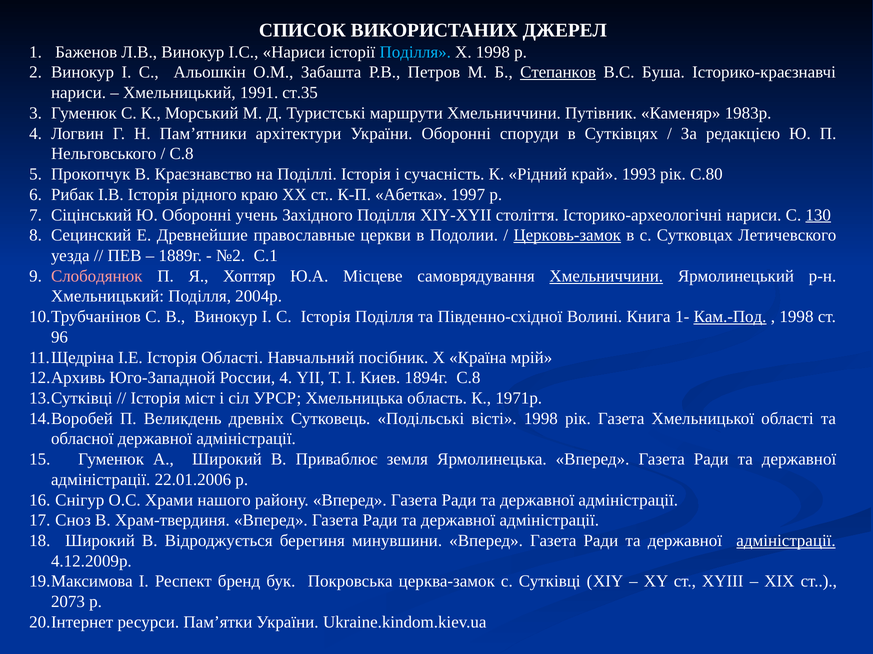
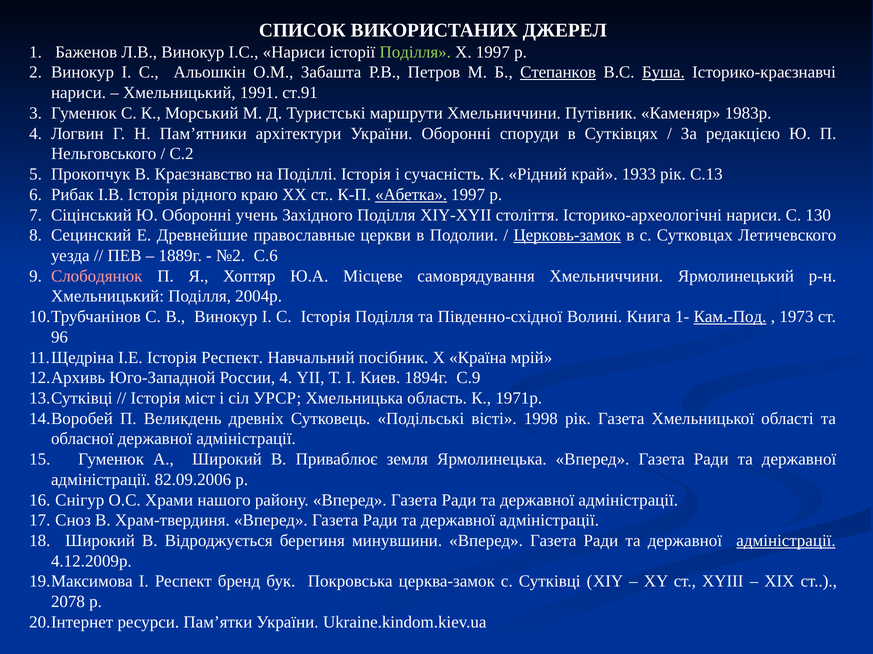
Поділля colour: light blue -> light green (415, 52)
Х 1998: 1998 -> 1997 (493, 52)
Буша underline: none -> present (663, 72)
ст.35: ст.35 -> ст.91 (300, 93)
С.8: С.8 -> С.2 (182, 154)
1993: 1993 -> 1933 (639, 174)
С.80: С.80 -> С.13 (706, 174)
Абетка underline: none -> present (411, 195)
130 underline: present -> none (818, 215)
С.1: С.1 -> С.6 (266, 256)
Хмельниччини underline: present -> none (606, 276)
1998: 1998 -> 1973 (796, 317)
Історія Області: Області -> Респект (232, 358)
1894г С.8: С.8 -> С.9 (468, 378)
22.01.2006: 22.01.2006 -> 82.09.2006 (193, 480)
2073: 2073 -> 2078 (68, 602)
